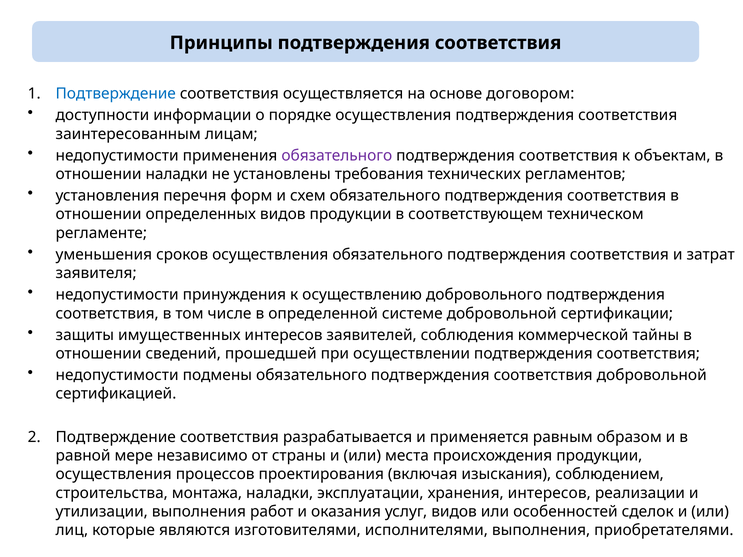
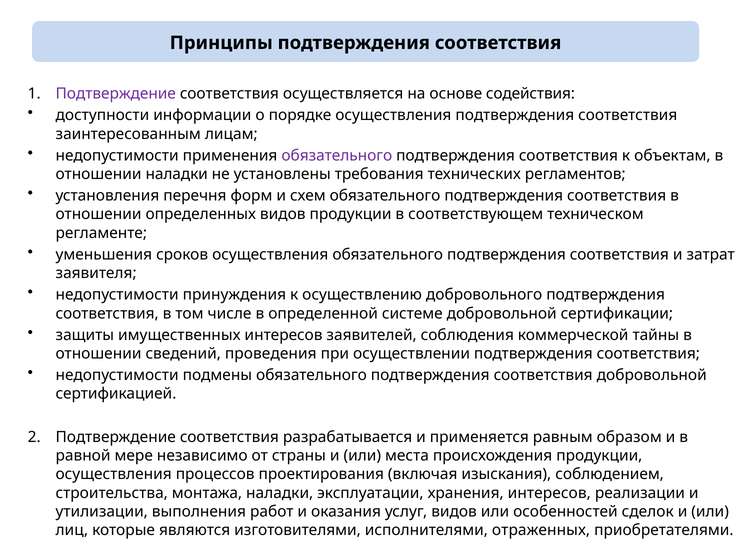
Подтверждение colour: blue -> purple (116, 94)
договором: договором -> содействия (530, 94)
прошедшей: прошедшей -> проведения (271, 354)
исполнителями выполнения: выполнения -> отраженных (541, 530)
